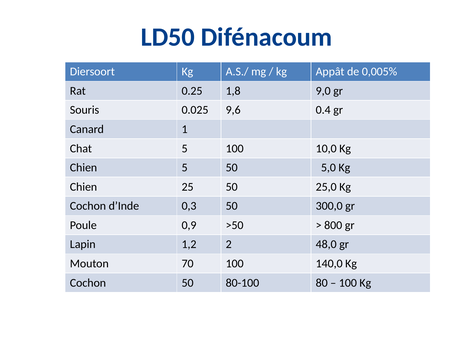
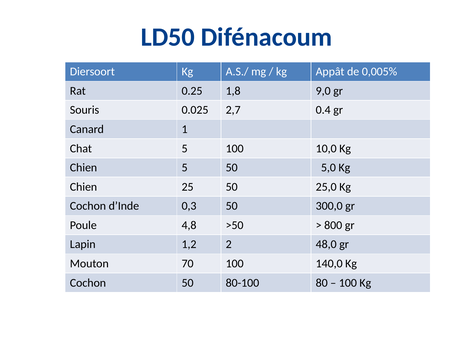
9,6: 9,6 -> 2,7 (233, 110)
0,9: 0,9 -> 4,8 (189, 225)
